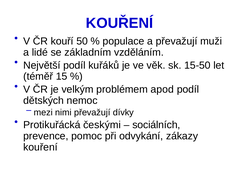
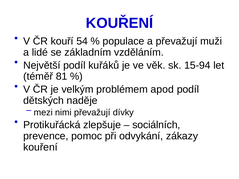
50: 50 -> 54 (82, 41)
15-50: 15-50 -> 15-94 (197, 65)
15: 15 -> 81 (62, 77)
nemoc: nemoc -> naděje (82, 101)
českými: českými -> zlepšuje (102, 125)
